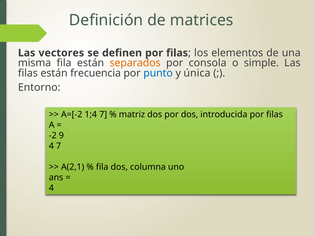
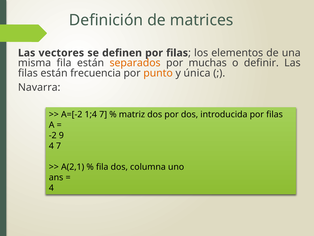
consola: consola -> muchas (208, 63)
simple: simple -> definir (261, 63)
punto colour: blue -> orange (158, 73)
Entorno: Entorno -> Navarra (39, 87)
